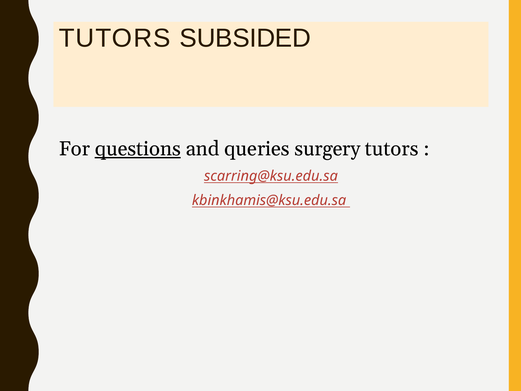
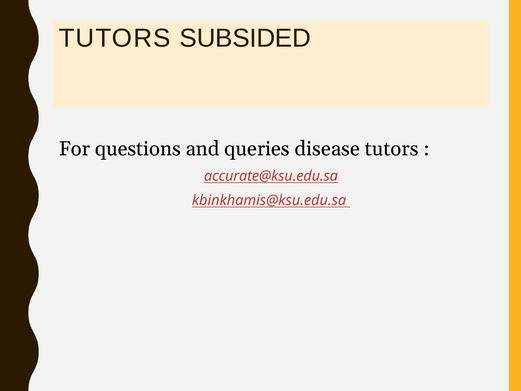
questions underline: present -> none (138, 149)
surgery: surgery -> disease (327, 149)
scarring@ksu.edu.sa: scarring@ksu.edu.sa -> accurate@ksu.edu.sa (271, 176)
